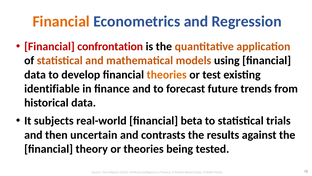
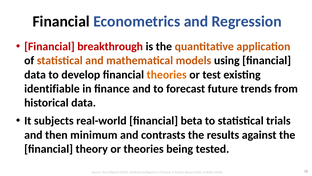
Financial colour: orange -> black (61, 21)
confrontation: confrontation -> breakthrough (110, 46)
uncertain: uncertain -> minimum (94, 135)
